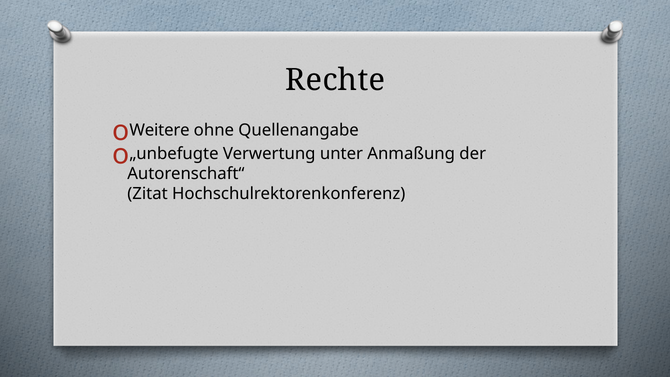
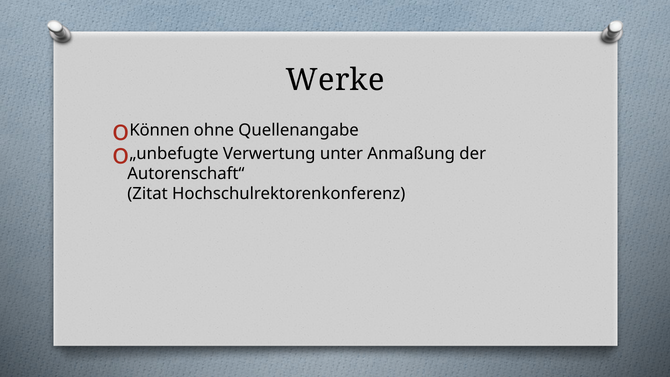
Rechte: Rechte -> Werke (335, 80)
Weitere: Weitere -> Können (159, 130)
